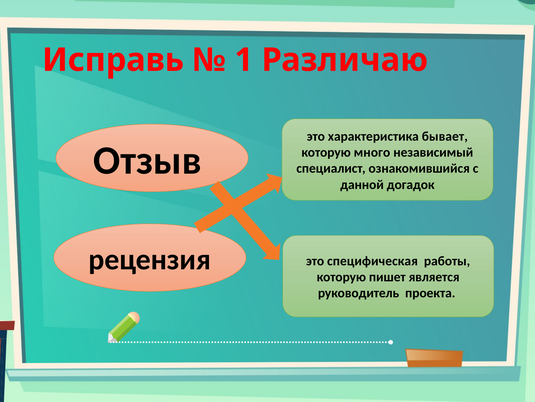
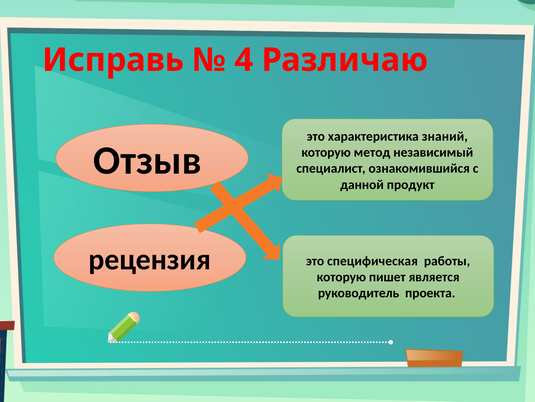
1: 1 -> 4 (244, 60)
бывает: бывает -> знаний (445, 136)
много: много -> метод (372, 152)
догадок: догадок -> продукт (411, 184)
